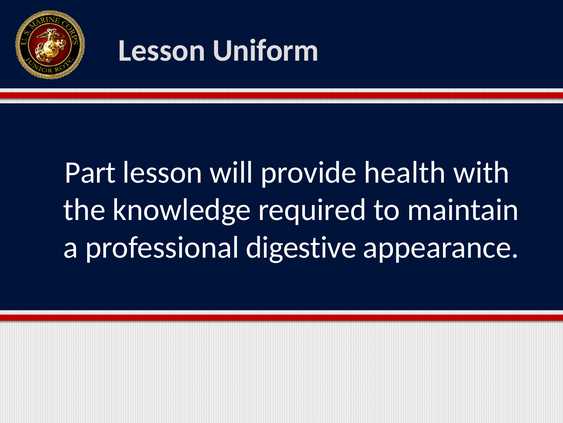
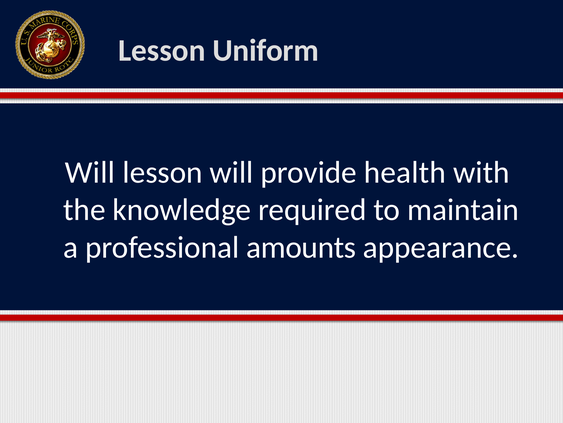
Part: Part -> Will (90, 172)
digestive: digestive -> amounts (301, 247)
